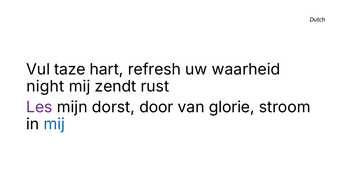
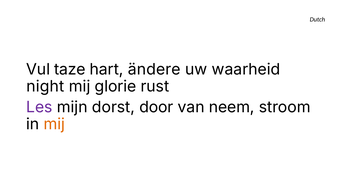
refresh: refresh -> ändere (154, 69)
zendt: zendt -> glorie (115, 86)
glorie: glorie -> neem (232, 107)
mij colour: blue -> orange (54, 124)
